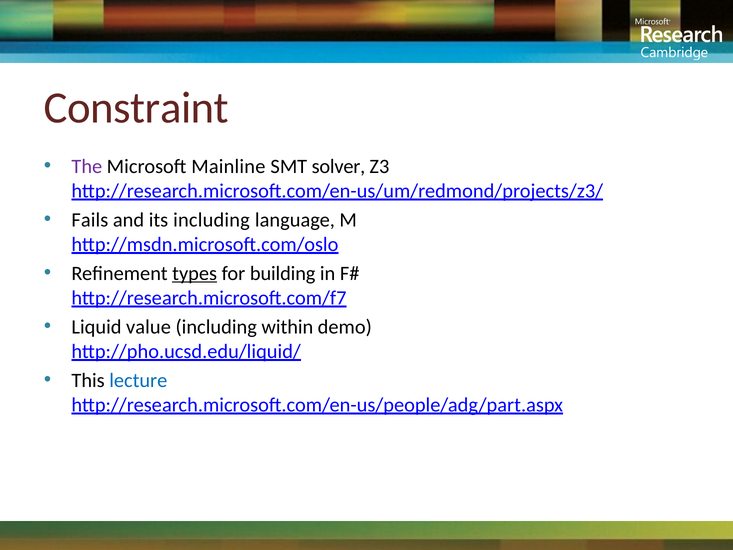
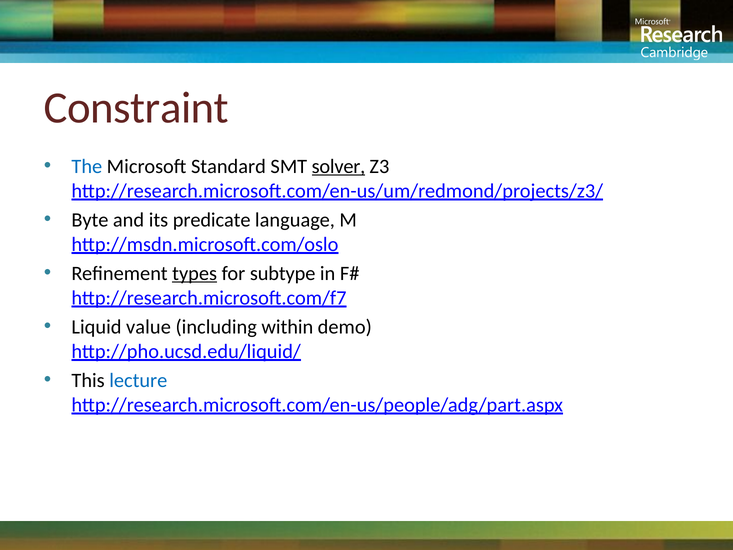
The colour: purple -> blue (87, 166)
Mainline: Mainline -> Standard (228, 166)
solver underline: none -> present (338, 166)
Fails: Fails -> Byte (90, 220)
its including: including -> predicate (212, 220)
building: building -> subtype (283, 273)
